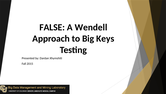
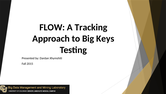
FALSE: FALSE -> FLOW (52, 27)
Wendell: Wendell -> Tracking (91, 27)
